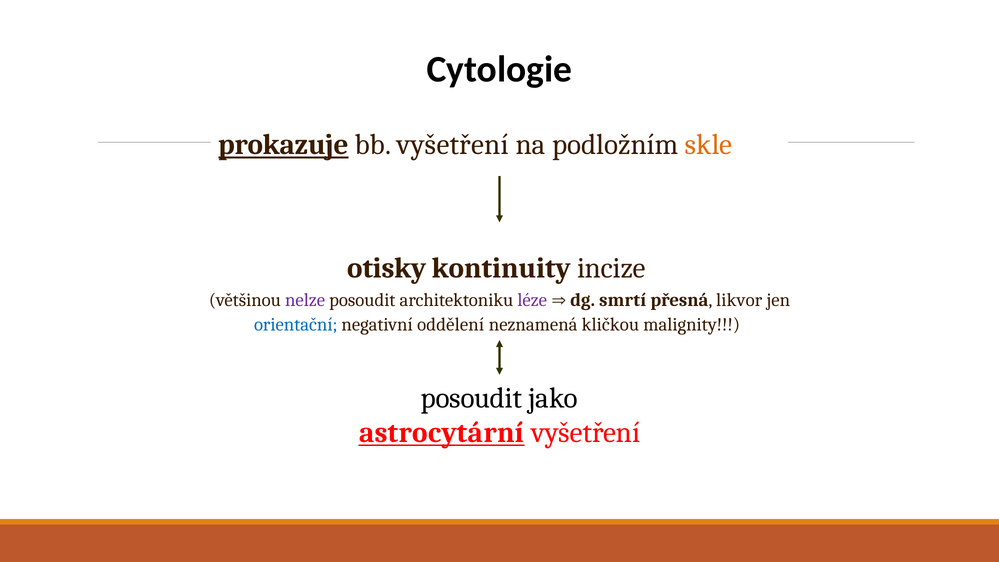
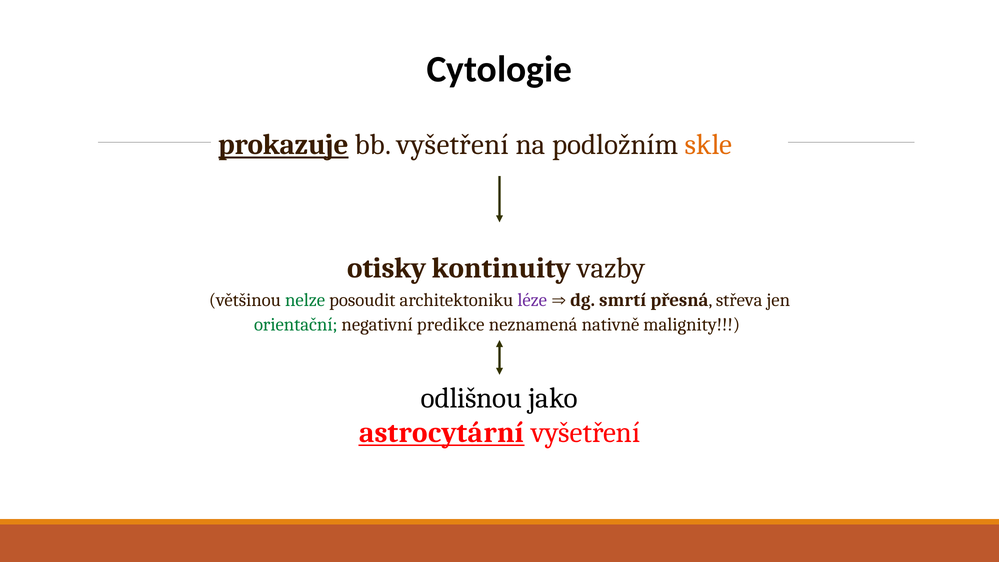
incize: incize -> vazby (611, 268)
nelze colour: purple -> green (305, 300)
likvor: likvor -> střeva (739, 300)
orientační colour: blue -> green (296, 325)
oddělení: oddělení -> predikce (451, 325)
kličkou: kličkou -> nativně (610, 325)
posoudit: posoudit -> odlišnou (471, 398)
